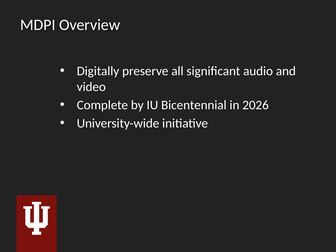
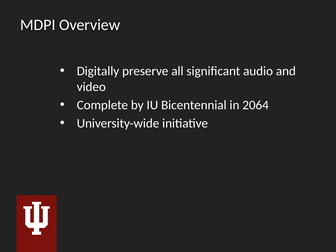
2026: 2026 -> 2064 (256, 105)
